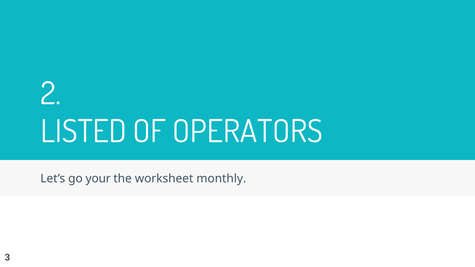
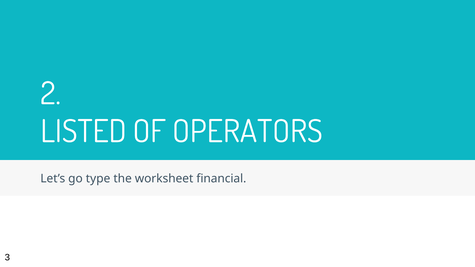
your: your -> type (98, 179)
monthly: monthly -> financial (221, 179)
